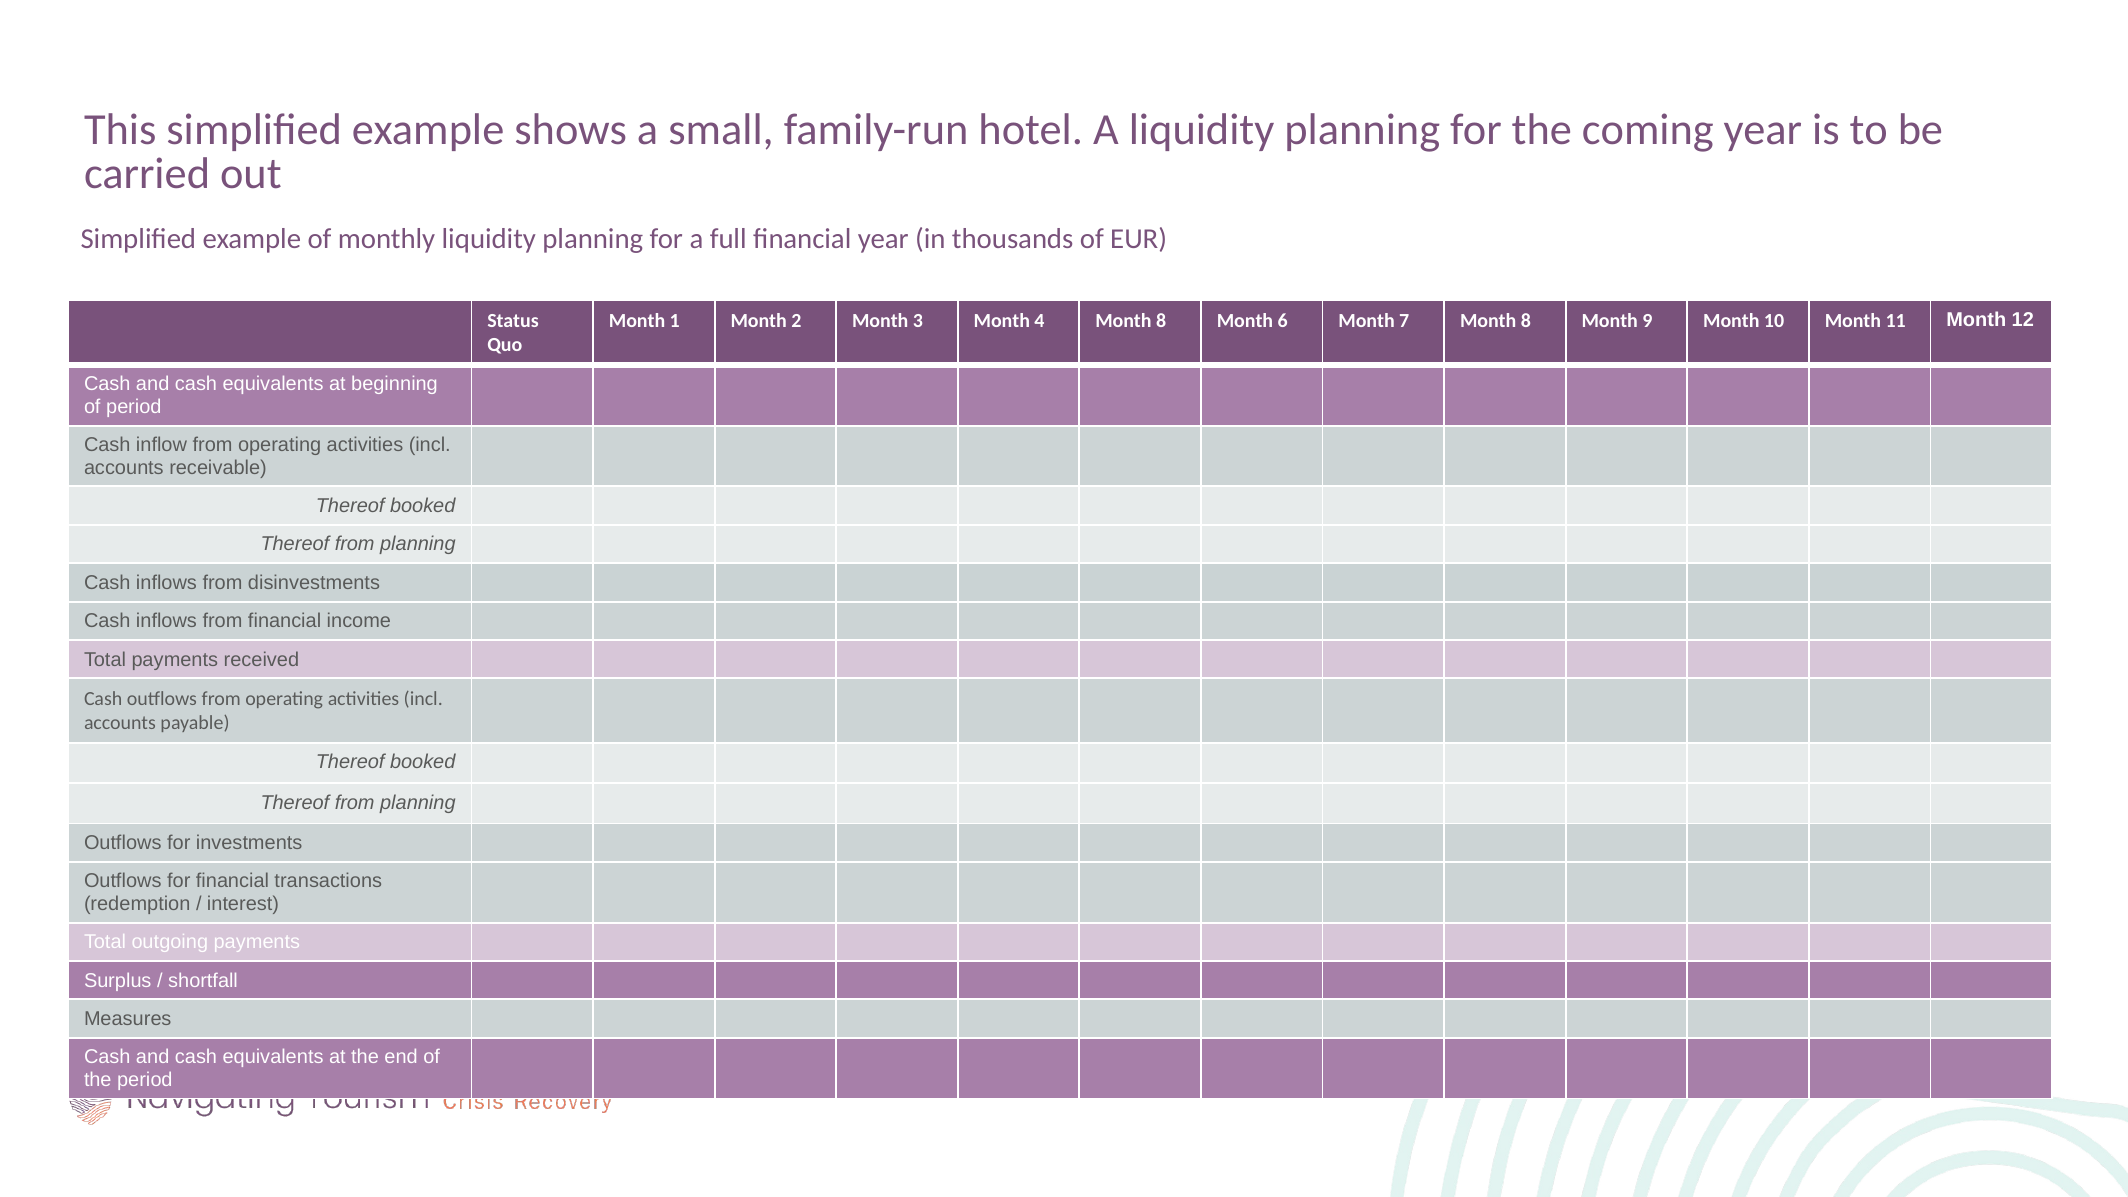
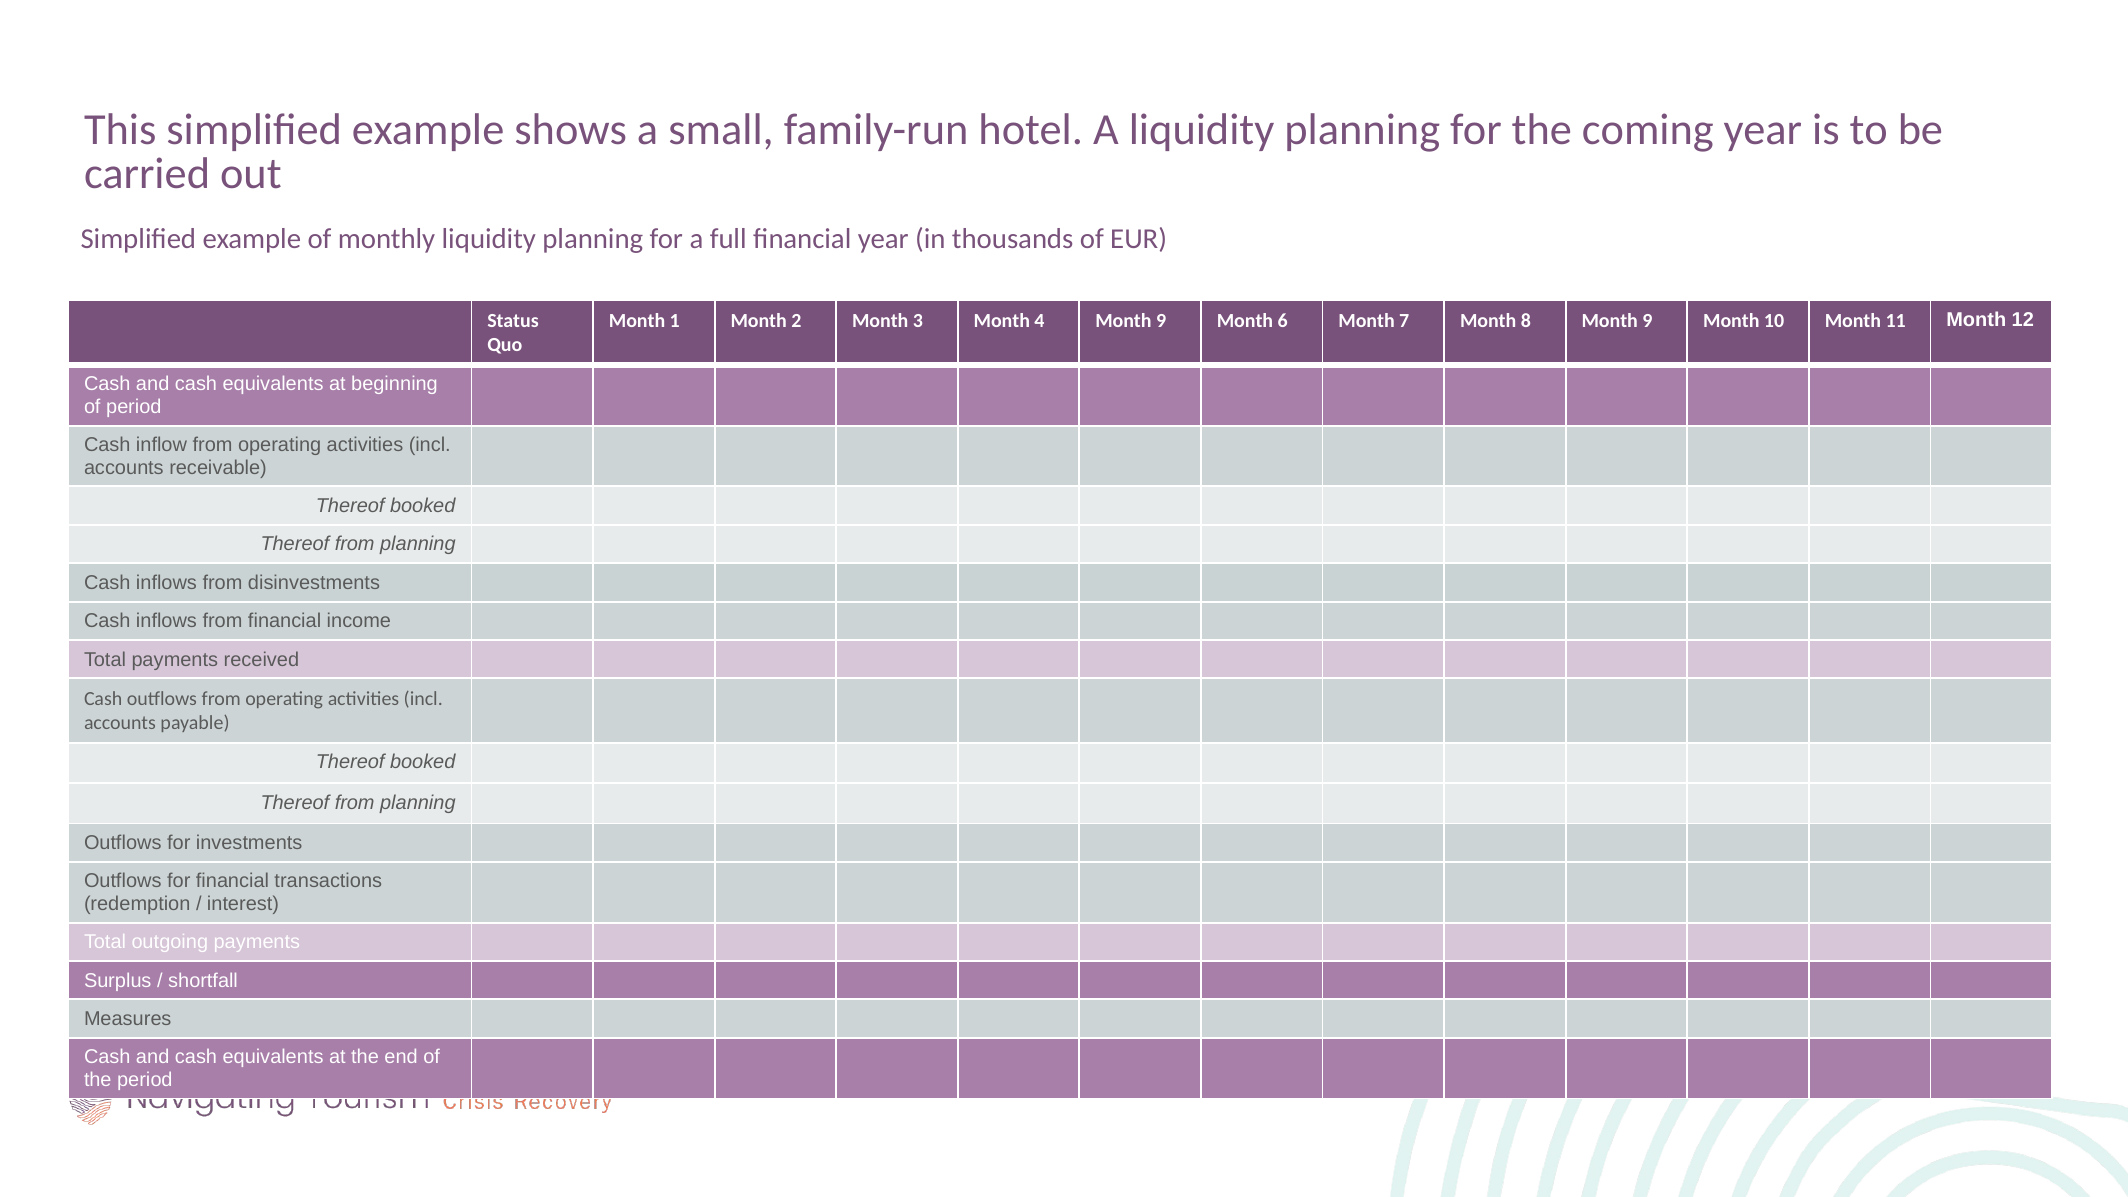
4 Month 8: 8 -> 9 (1161, 321)
